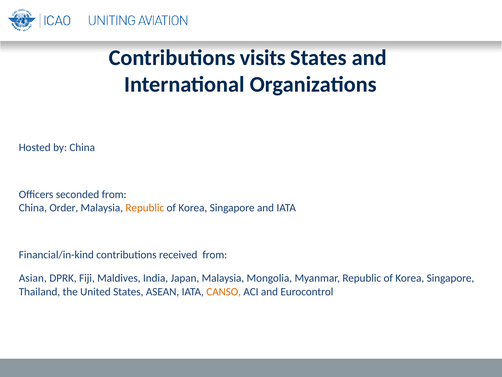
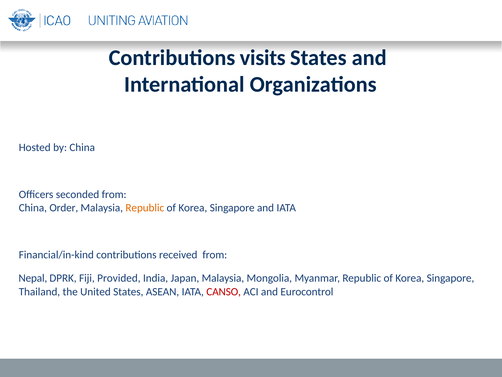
Asian: Asian -> Nepal (33, 278)
Maldives: Maldives -> Provided (119, 278)
CANSO colour: orange -> red (224, 291)
